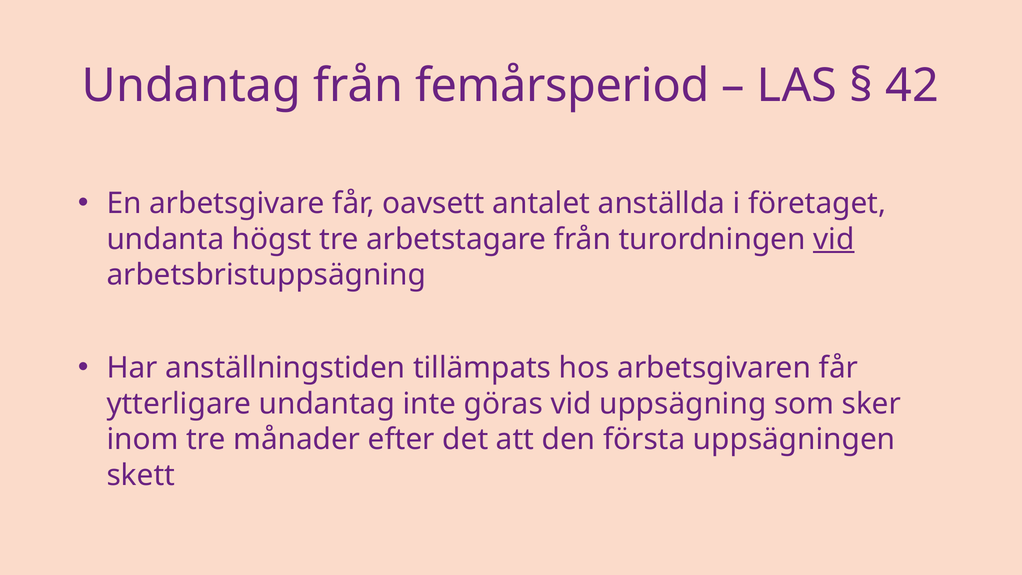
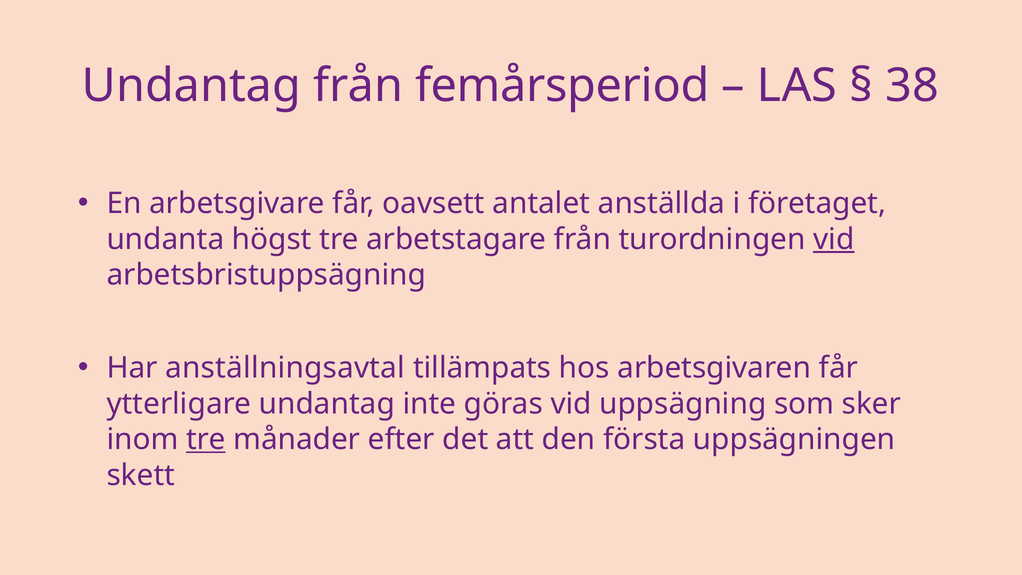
42: 42 -> 38 (912, 86)
anställningstiden: anställningstiden -> anställningsavtal (285, 368)
tre underline: none -> present (206, 439)
